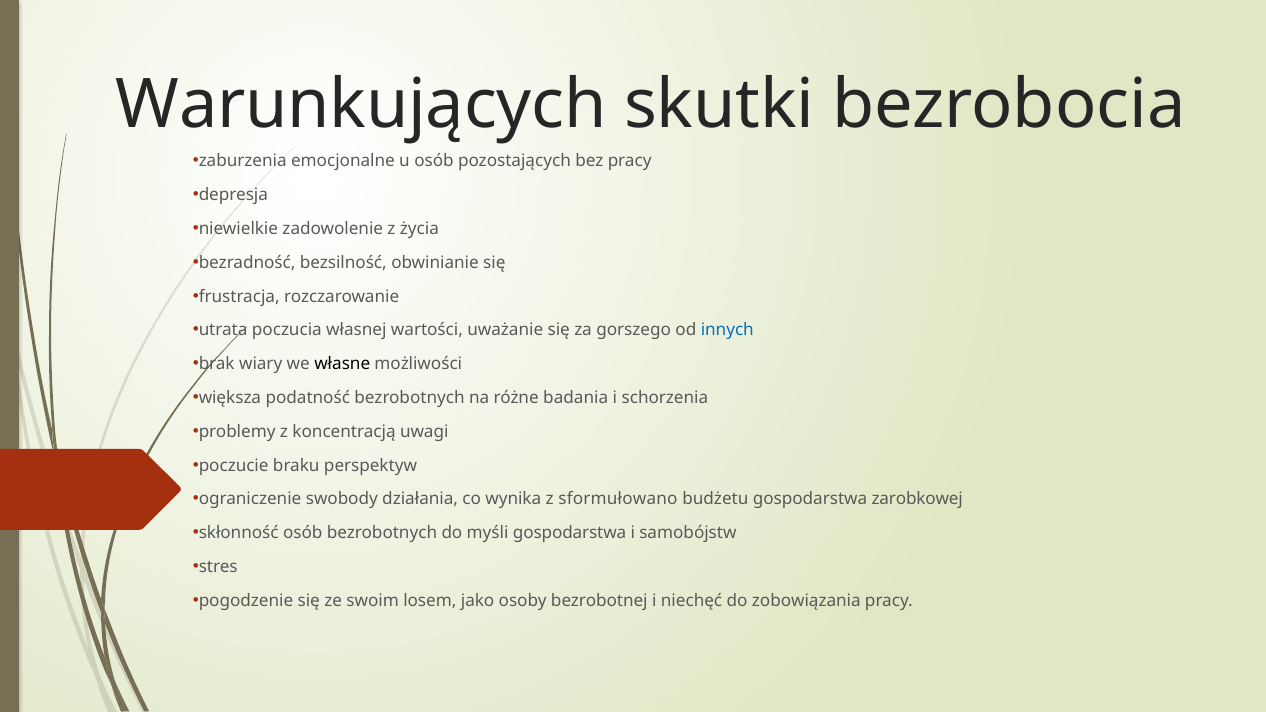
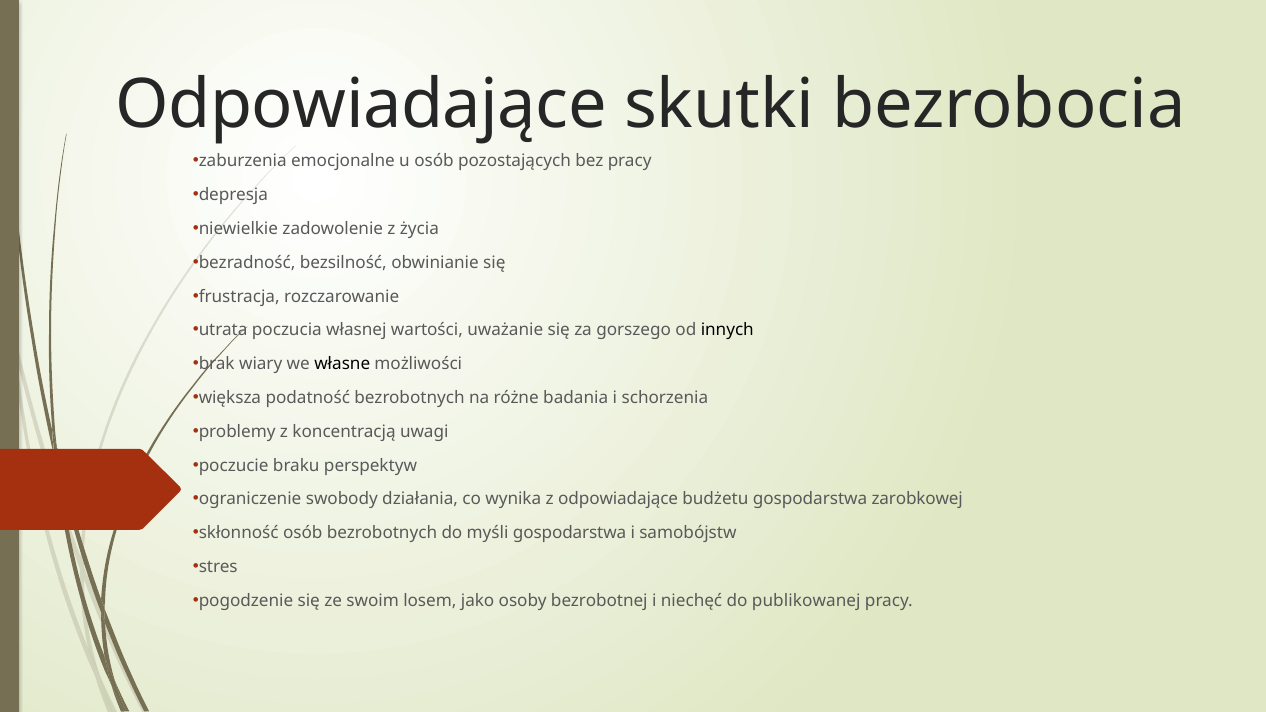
Warunkujących: Warunkujących -> Odpowiadające (361, 105)
innych colour: blue -> black (727, 330)
z sformułowano: sformułowano -> odpowiadające (618, 499)
zobowiązania: zobowiązania -> publikowanej (806, 601)
